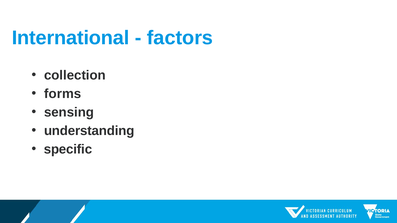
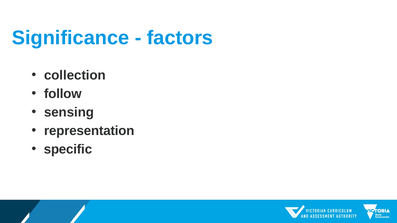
International: International -> Significance (70, 38)
forms: forms -> follow (63, 94)
understanding: understanding -> representation (89, 131)
